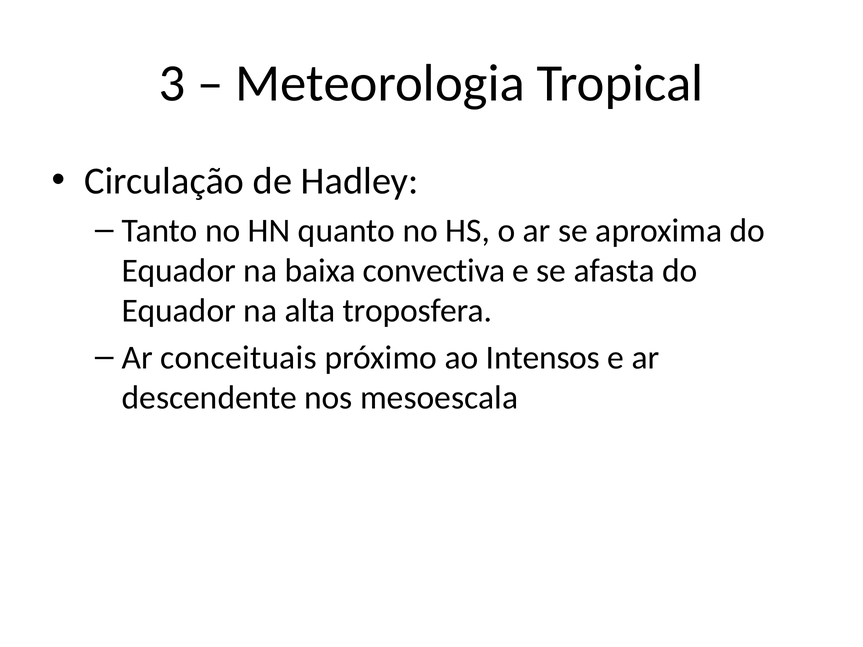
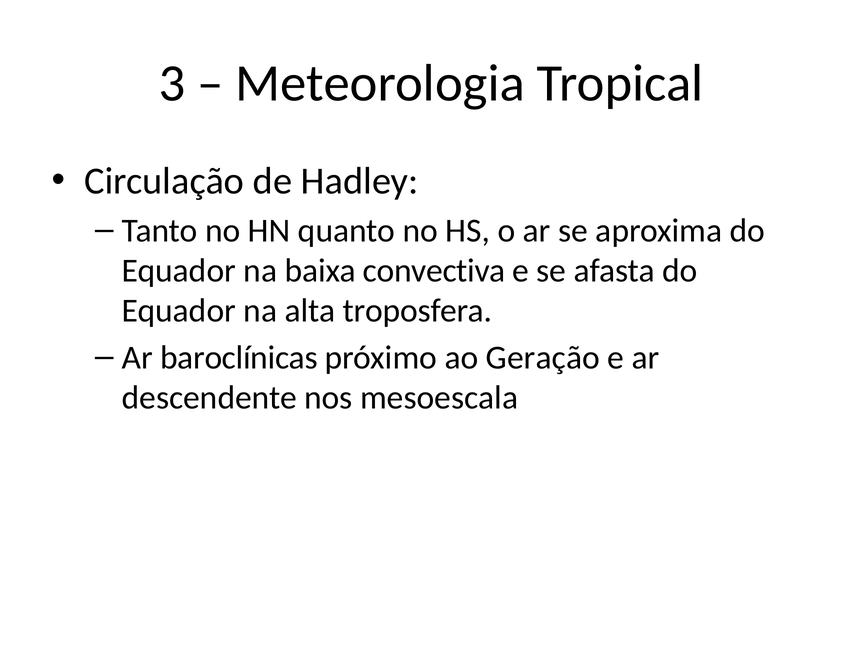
conceituais: conceituais -> baroclínicas (239, 358)
Intensos: Intensos -> Geração (543, 358)
